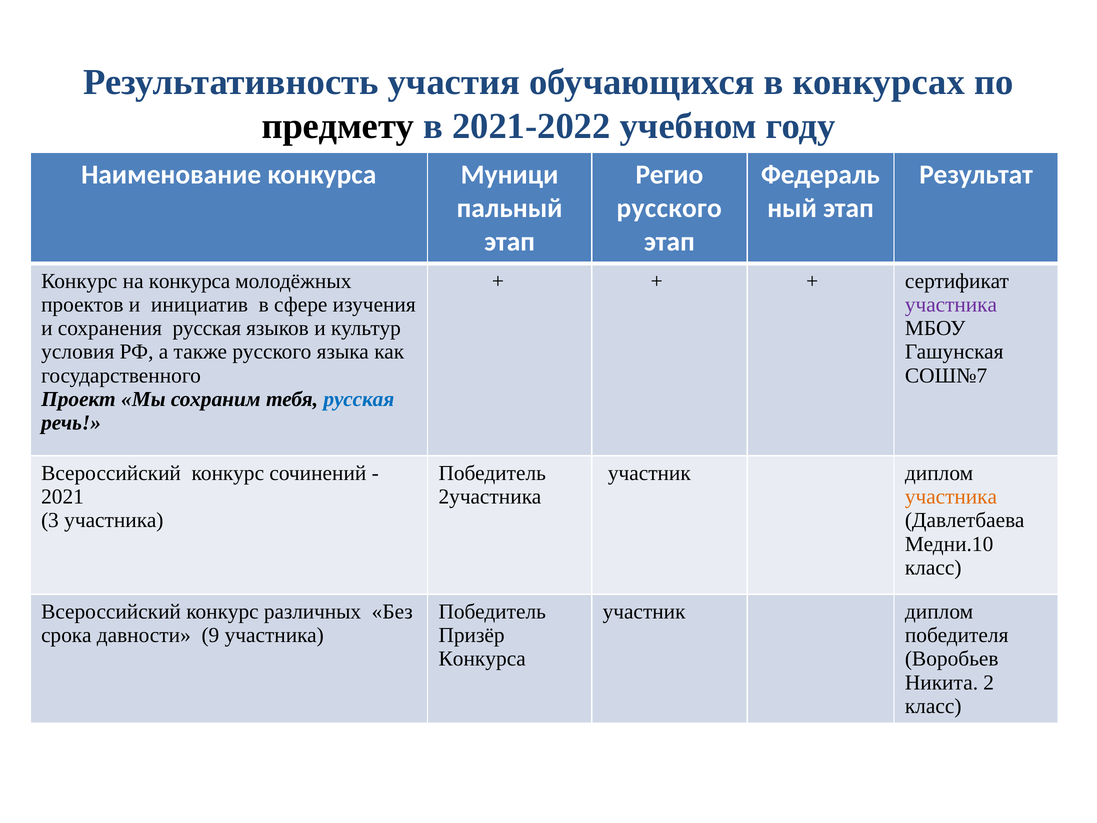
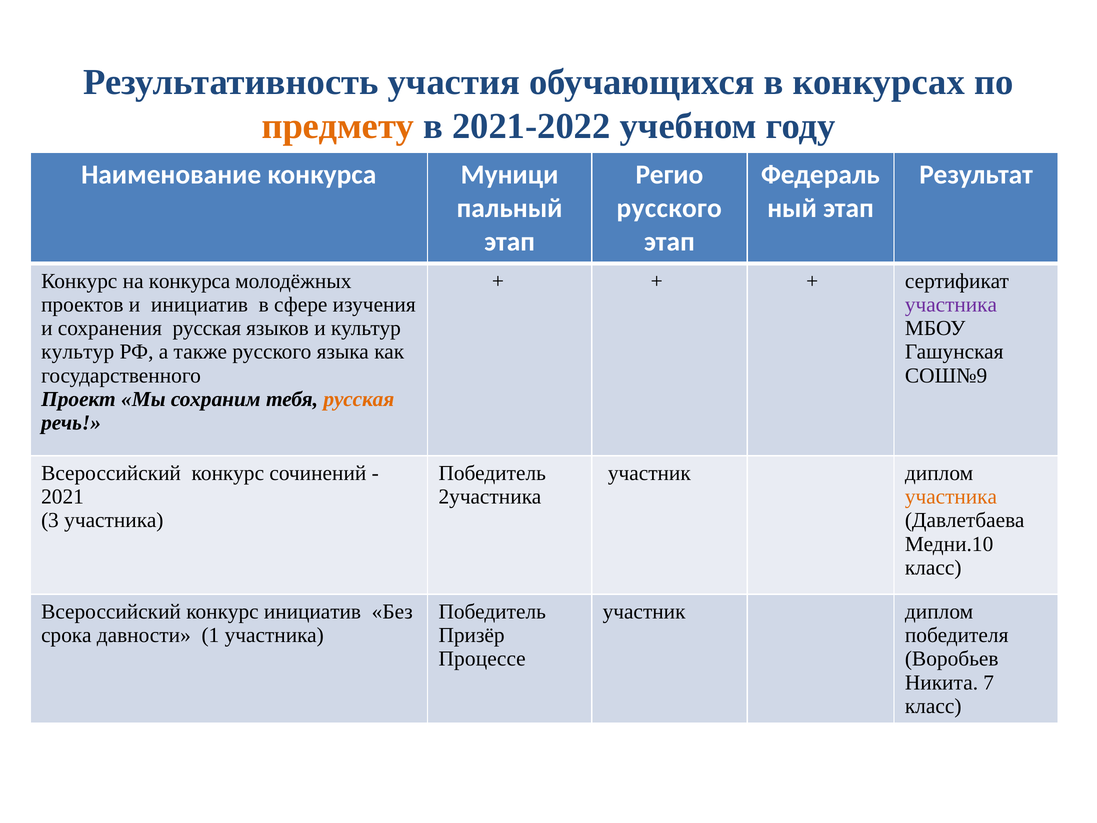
предмету colour: black -> orange (338, 126)
условия: условия -> культур (78, 352)
СОШ№7: СОШ№7 -> СОШ№9 (946, 375)
русская colour: blue -> orange (359, 399)
конкурс различных: различных -> инициатив (312, 612)
9: 9 -> 1 (210, 635)
Конкурса: Конкурса -> Процессе (482, 659)
2: 2 -> 7 (989, 682)
